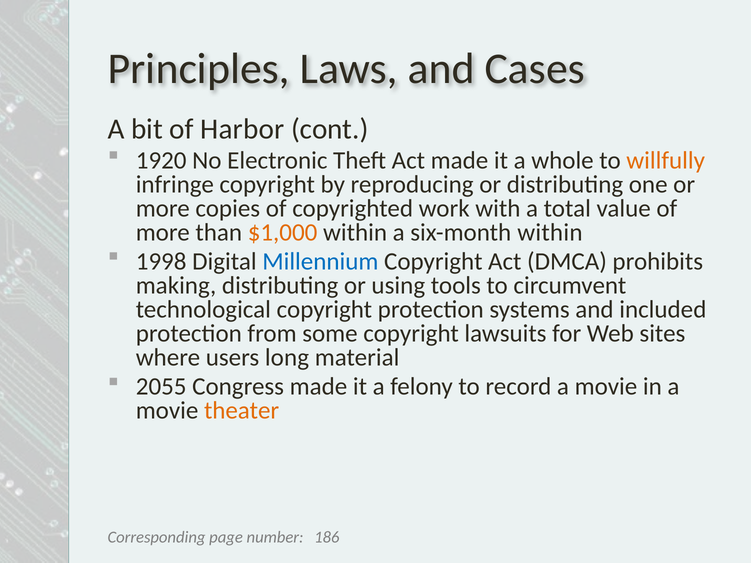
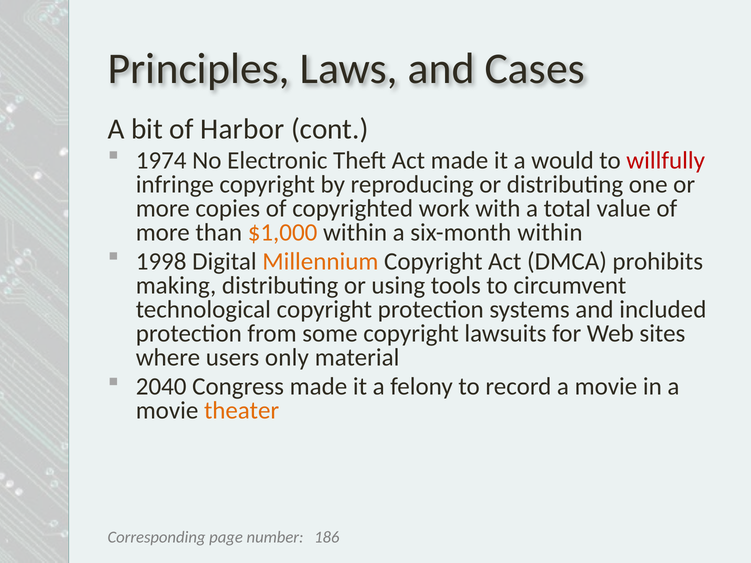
1920: 1920 -> 1974 (161, 160)
whole: whole -> would (563, 160)
willfully colour: orange -> red (666, 160)
Millennium colour: blue -> orange (320, 262)
long: long -> only (287, 358)
2055: 2055 -> 2040 (161, 387)
